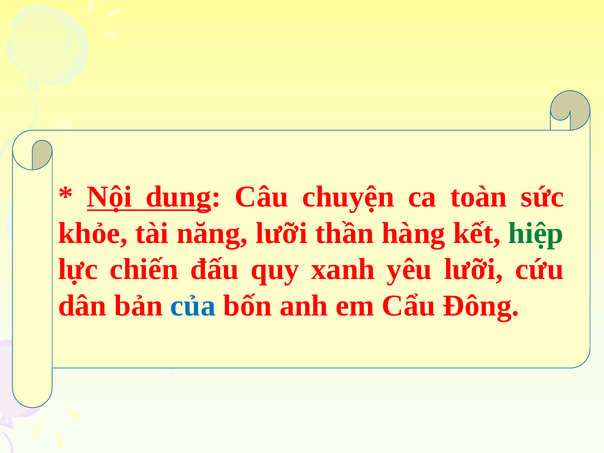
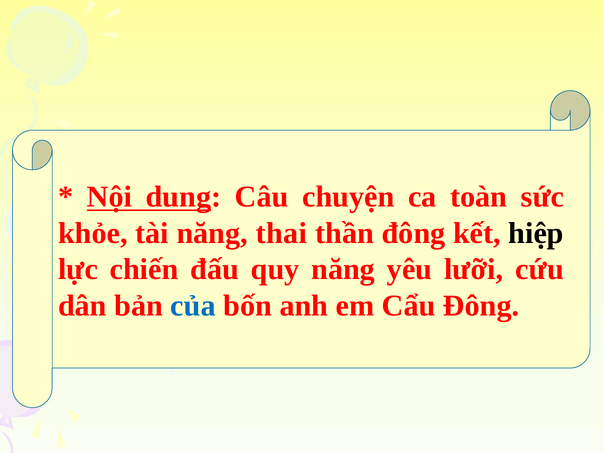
năng lưỡi: lưỡi -> thai (281, 233)
thần hàng: hàng -> đông (414, 233)
hiệp colour: green -> black (536, 233)
quy xanh: xanh -> năng (343, 269)
